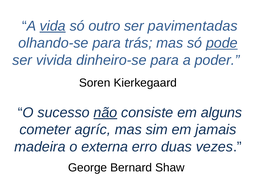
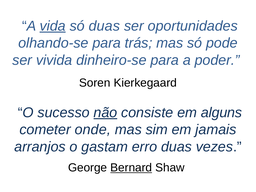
só outro: outro -> duas (104, 26)
pavimentadas: pavimentadas -> oportunidades (193, 26)
pode underline: present -> none (222, 43)
agríc: agríc -> onde (93, 130)
madeira: madeira -> arranjos (40, 147)
externa: externa -> gastam (105, 147)
Bernard underline: none -> present (131, 168)
